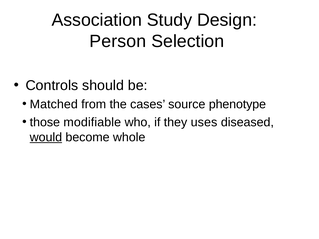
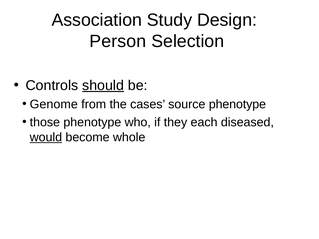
should underline: none -> present (103, 86)
Matched: Matched -> Genome (54, 104)
those modifiable: modifiable -> phenotype (92, 122)
uses: uses -> each (204, 122)
